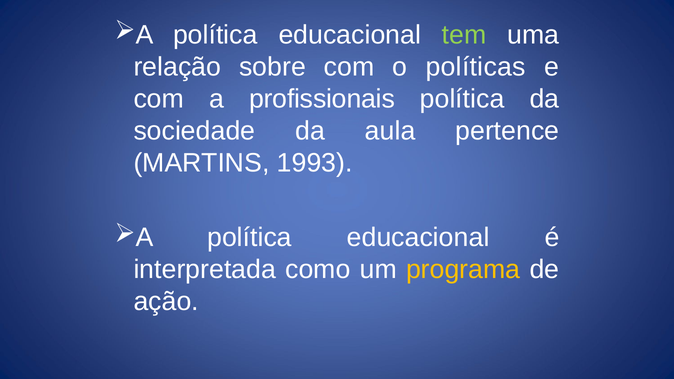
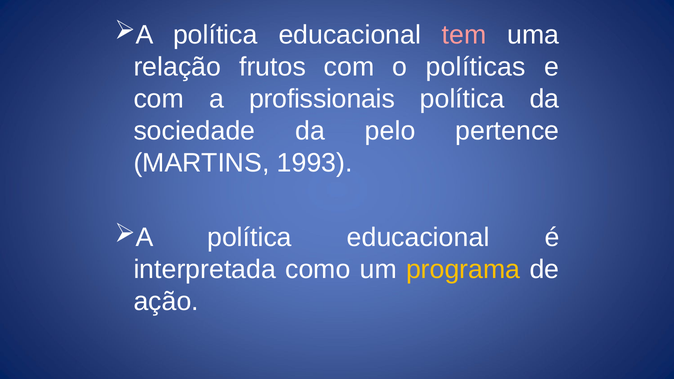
tem colour: light green -> pink (464, 35)
sobre: sobre -> frutos (273, 67)
aula: aula -> pelo (390, 131)
